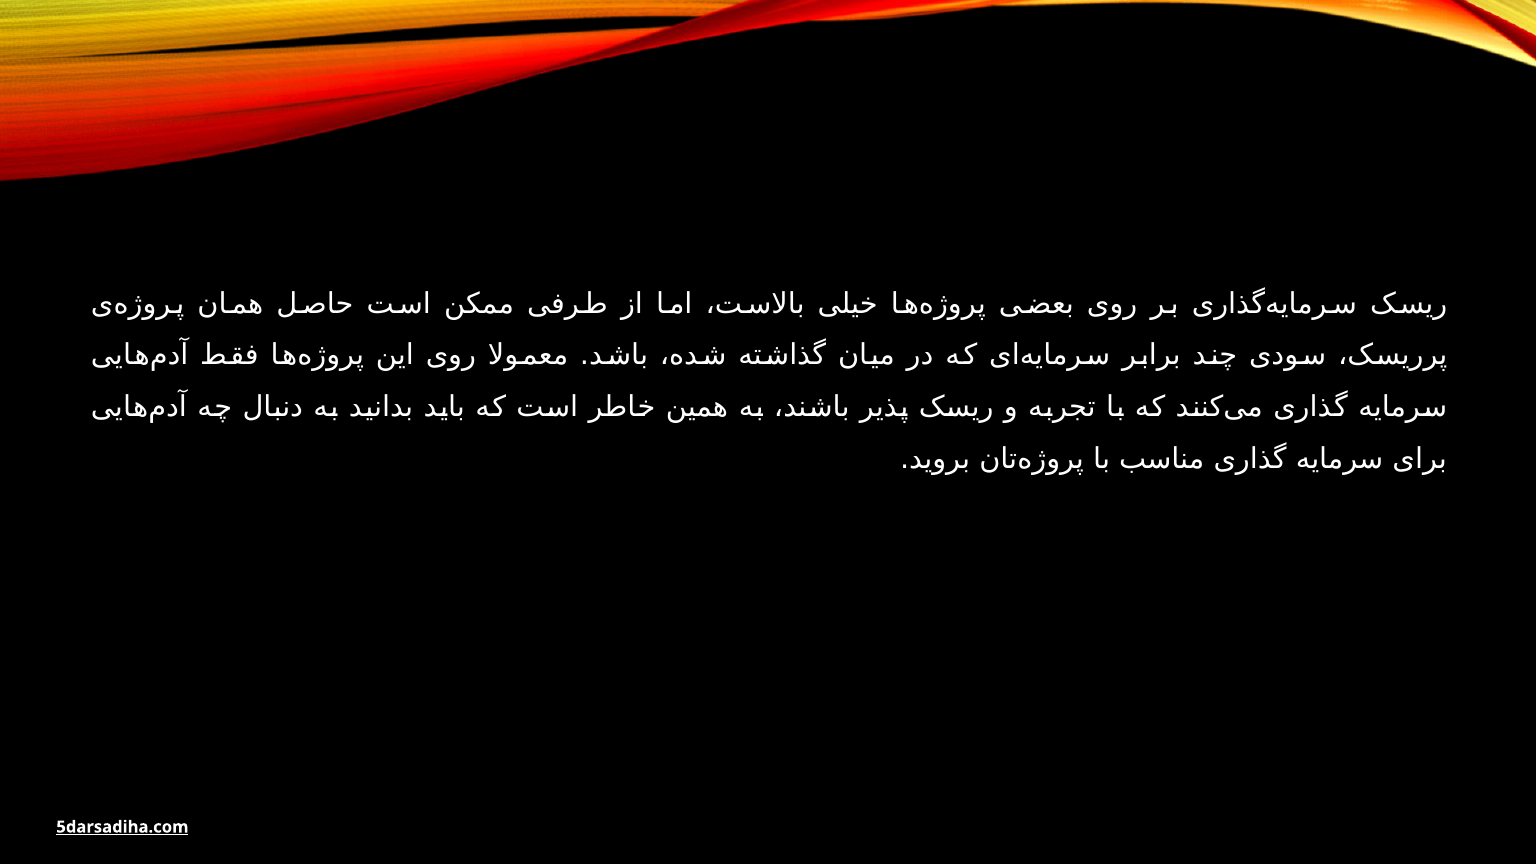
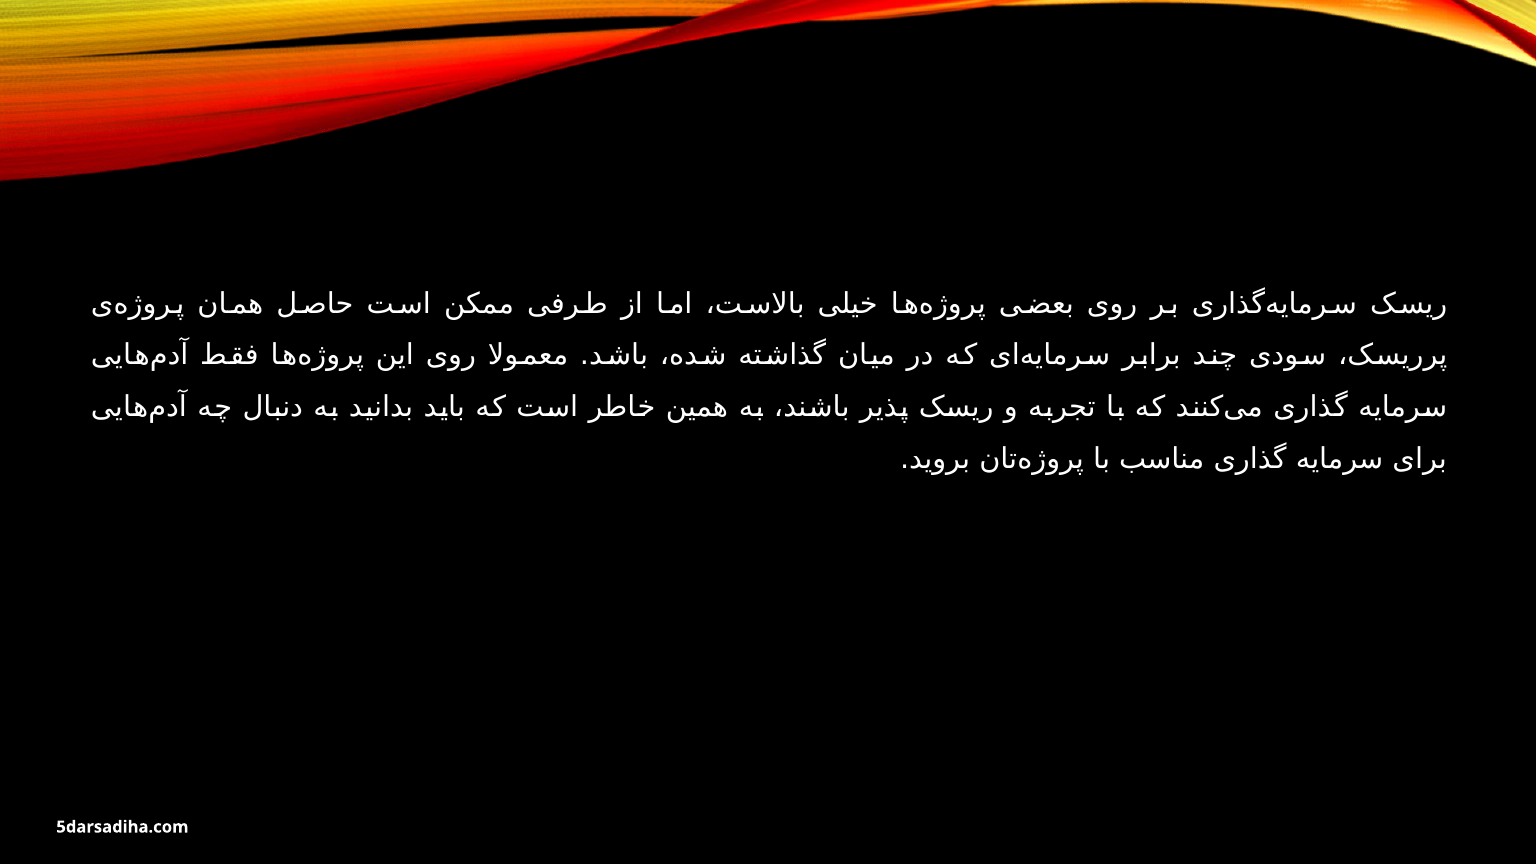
5darsadiha.com underline: present -> none (122, 827)
